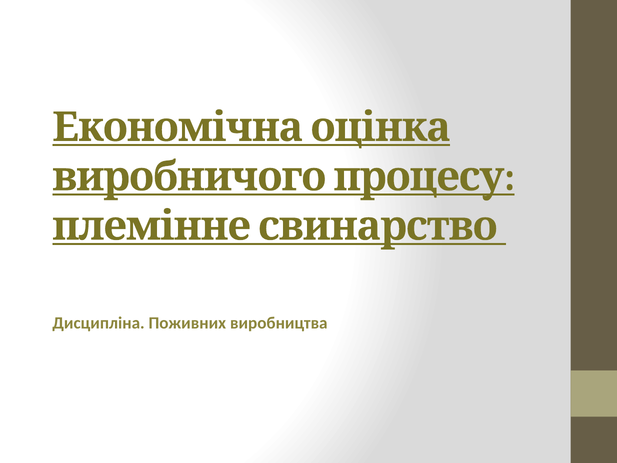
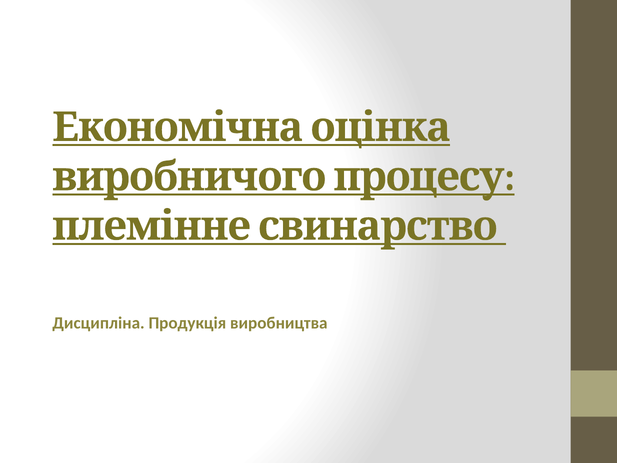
Поживних: Поживних -> Продукція (187, 323)
